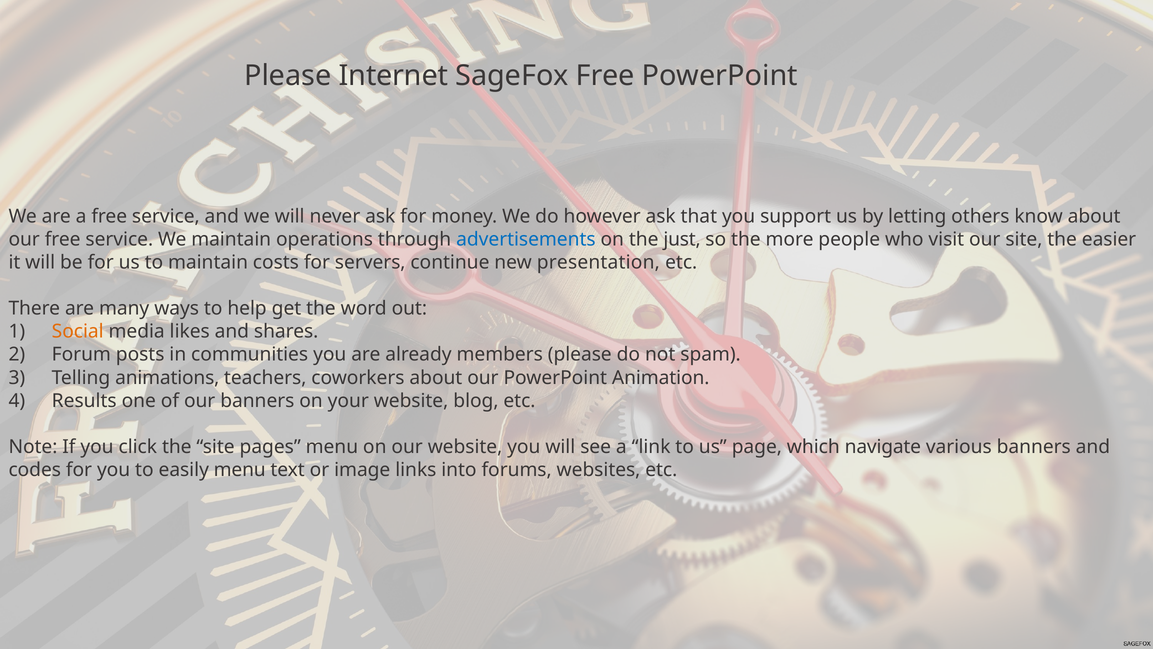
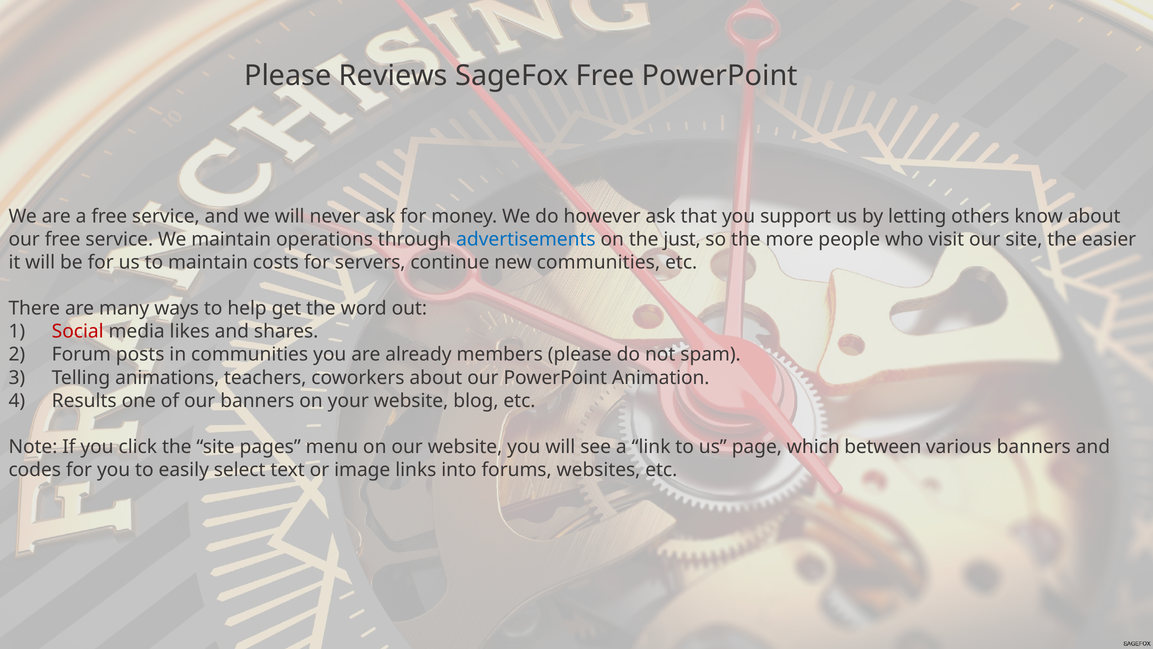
Internet: Internet -> Reviews (393, 76)
new presentation: presentation -> communities (598, 262)
Social colour: orange -> red (78, 331)
navigate: navigate -> between (883, 447)
easily menu: menu -> select (240, 470)
